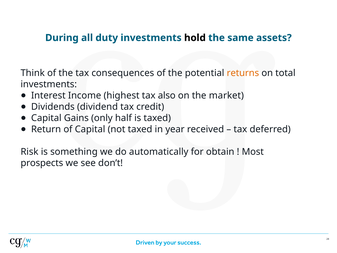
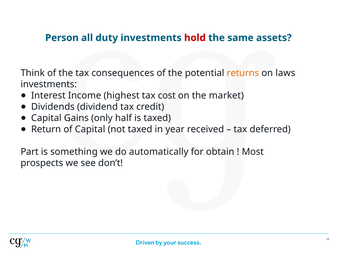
During: During -> Person (62, 38)
hold colour: black -> red (195, 38)
total: total -> laws (285, 73)
also: also -> cost (167, 96)
Risk: Risk -> Part (30, 152)
